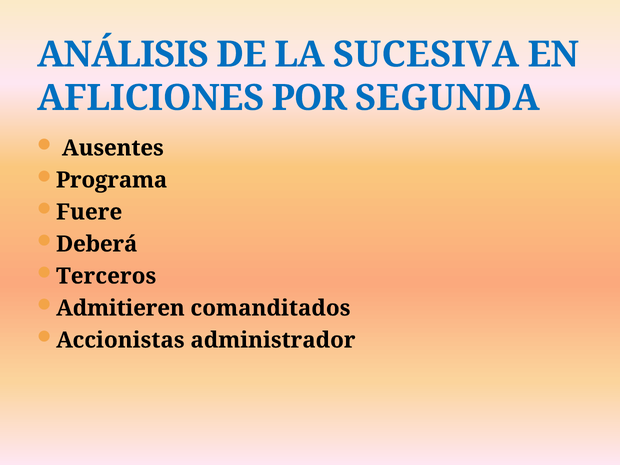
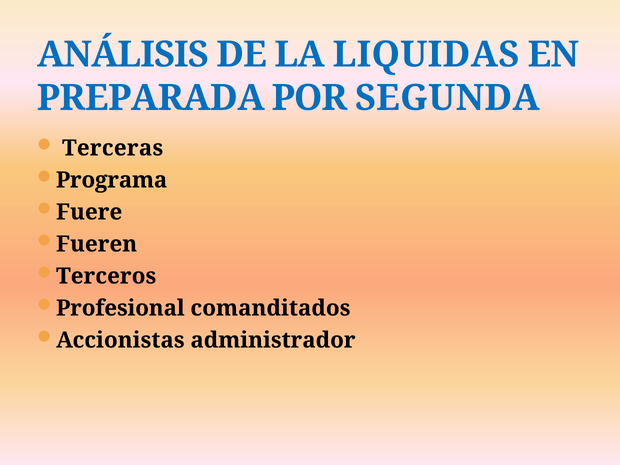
SUCESIVA: SUCESIVA -> LIQUIDAS (426, 55)
AFLICIONES: AFLICIONES -> PREPARADA (151, 98)
Ausentes: Ausentes -> Terceras (113, 148)
Deberá: Deberá -> Fueren (97, 244)
Admitieren: Admitieren -> Profesional (120, 308)
